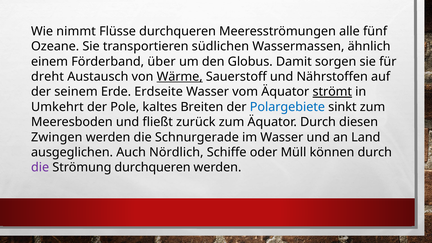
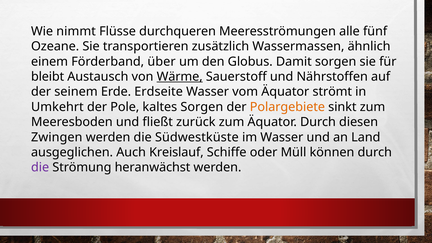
südlichen: südlichen -> zusätzlich (220, 46)
dreht: dreht -> bleibt (48, 77)
strömt underline: present -> none (332, 92)
kaltes Breiten: Breiten -> Sorgen (202, 107)
Polargebiete colour: blue -> orange (287, 107)
Schnurgerade: Schnurgerade -> Südwestküste (197, 137)
Nördlich: Nördlich -> Kreislauf (176, 152)
Strömung durchqueren: durchqueren -> heranwächst (152, 167)
